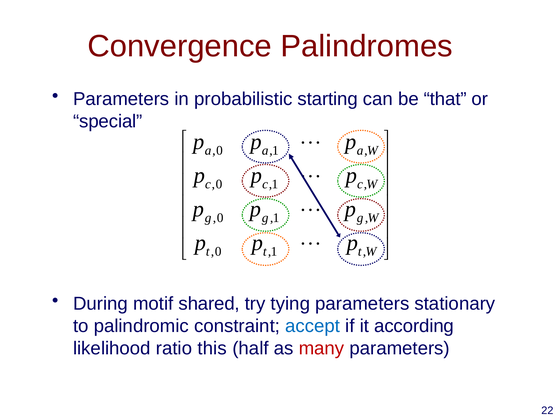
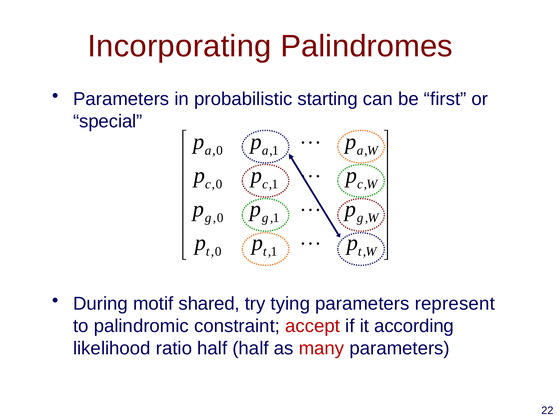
Convergence: Convergence -> Incorporating (179, 46)
that: that -> first (445, 99)
stationary: stationary -> represent (455, 304)
accept colour: blue -> red (313, 326)
ratio this: this -> half (212, 349)
